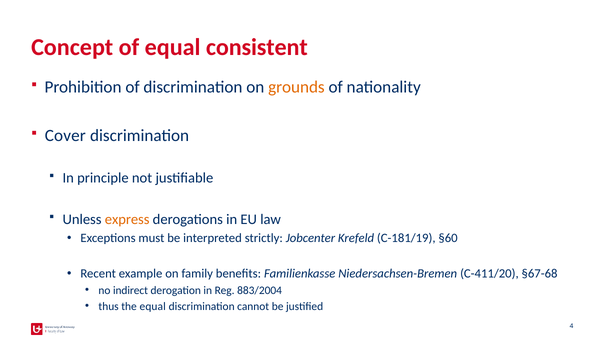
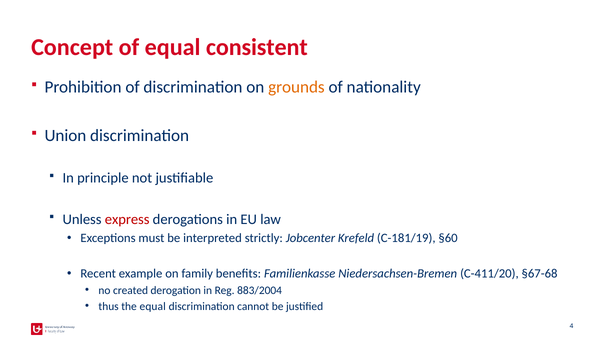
Cover: Cover -> Union (65, 135)
express colour: orange -> red (127, 219)
indirect: indirect -> created (131, 290)
